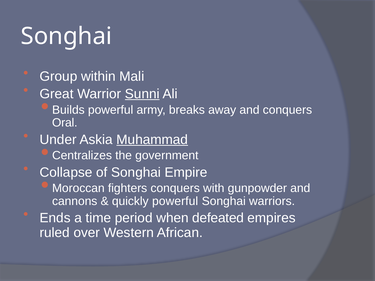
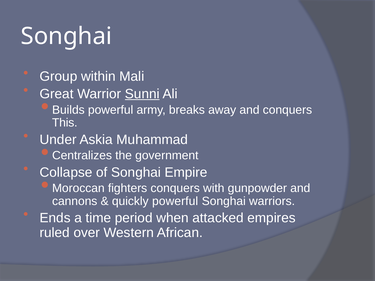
Oral: Oral -> This (65, 123)
Muhammad underline: present -> none (152, 140)
defeated: defeated -> attacked (218, 218)
